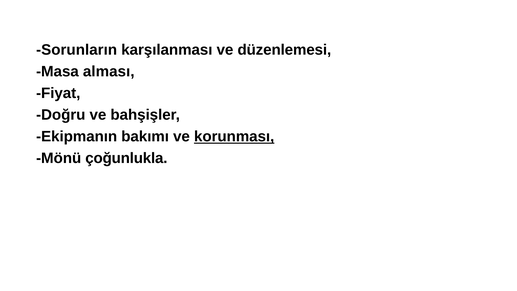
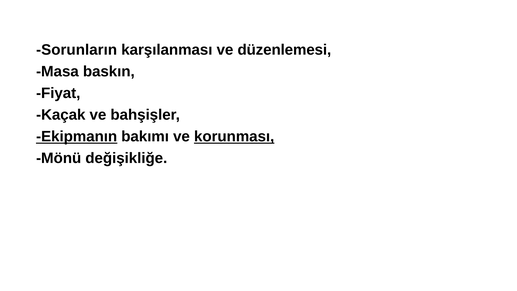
alması: alması -> baskın (109, 71)
Doğru: Doğru -> Kaçak (61, 115)
Ekipmanın underline: none -> present (77, 136)
çoğunlukla: çoğunlukla -> değişikliğe (126, 158)
